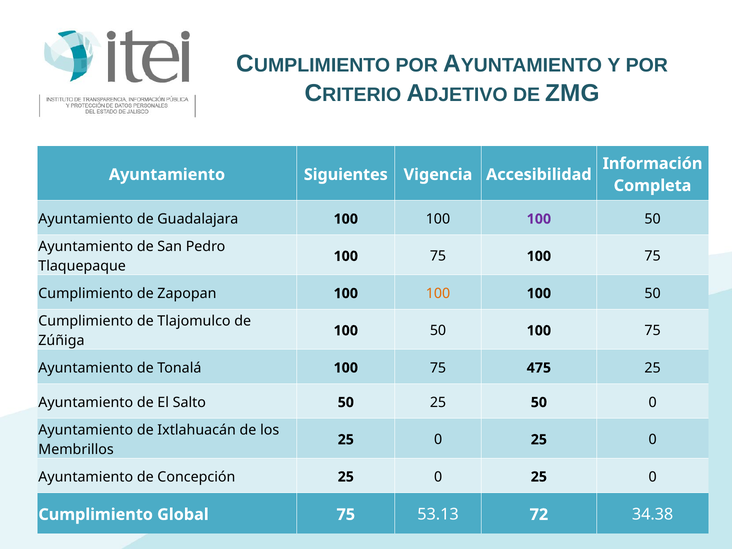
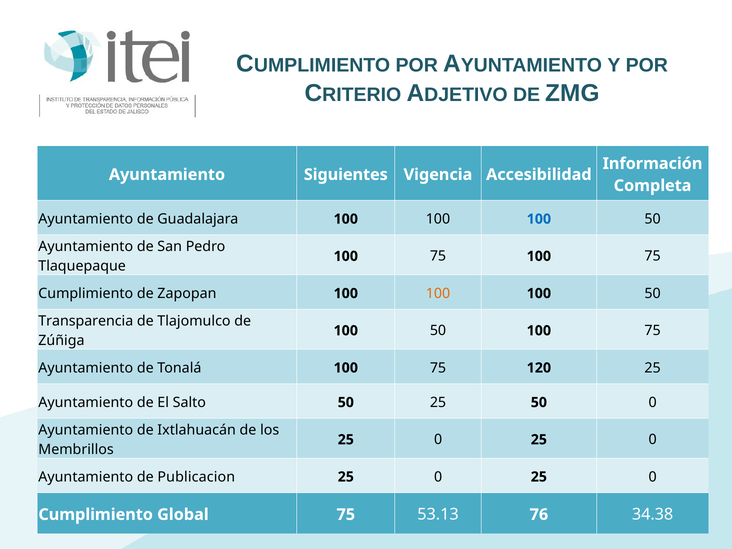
100 colour: purple -> blue (539, 219)
Cumplimiento: Cumplimiento -> Transparencia (86, 321)
475: 475 -> 120 (539, 368)
Concepción: Concepción -> Publicacion (196, 477)
72: 72 -> 76 (539, 515)
